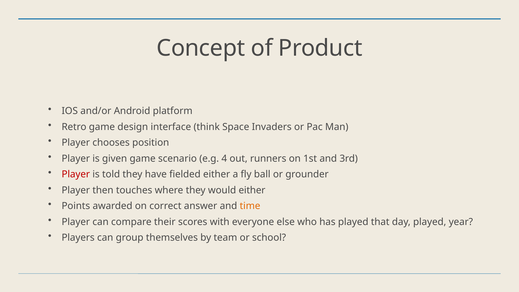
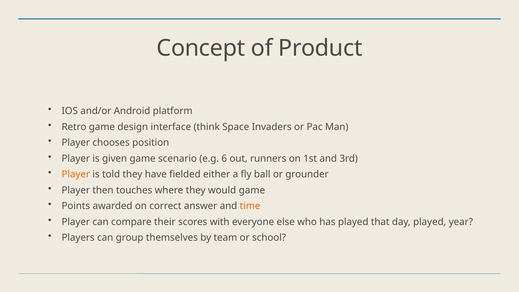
4: 4 -> 6 (224, 159)
Player colour: red -> orange (76, 174)
would either: either -> game (252, 190)
